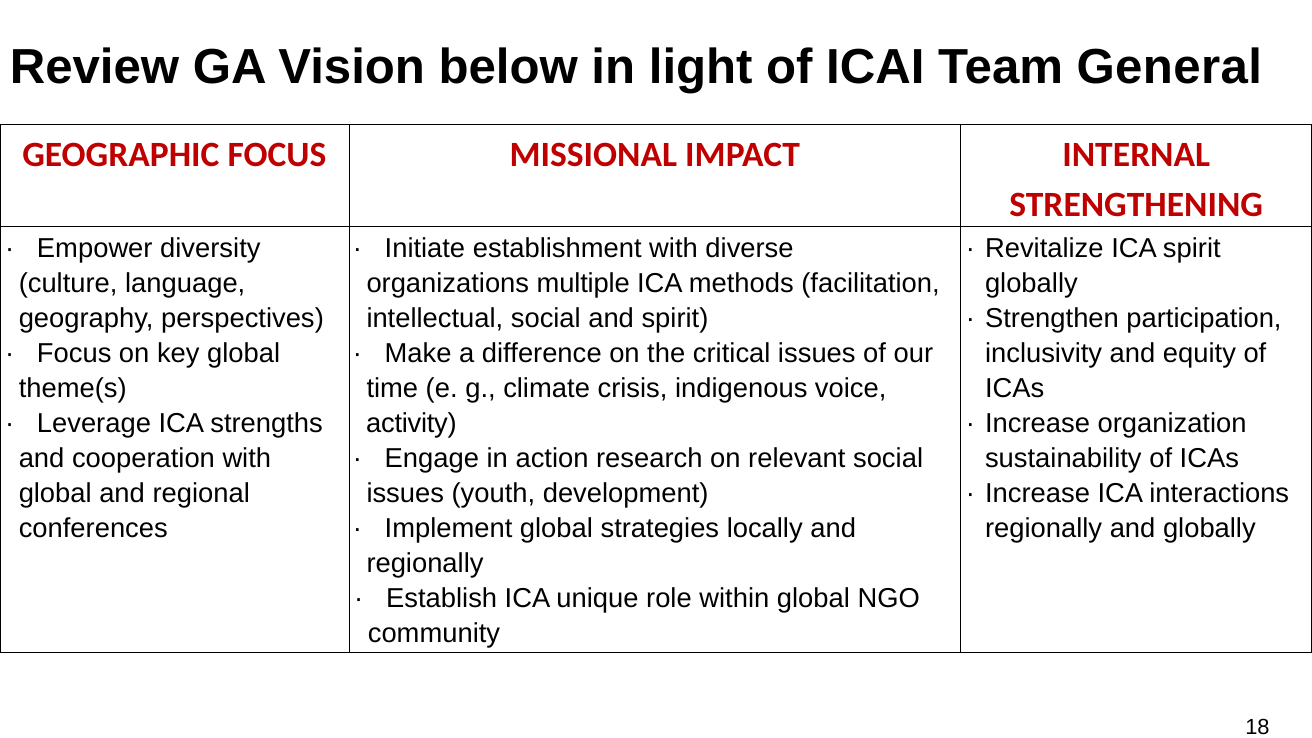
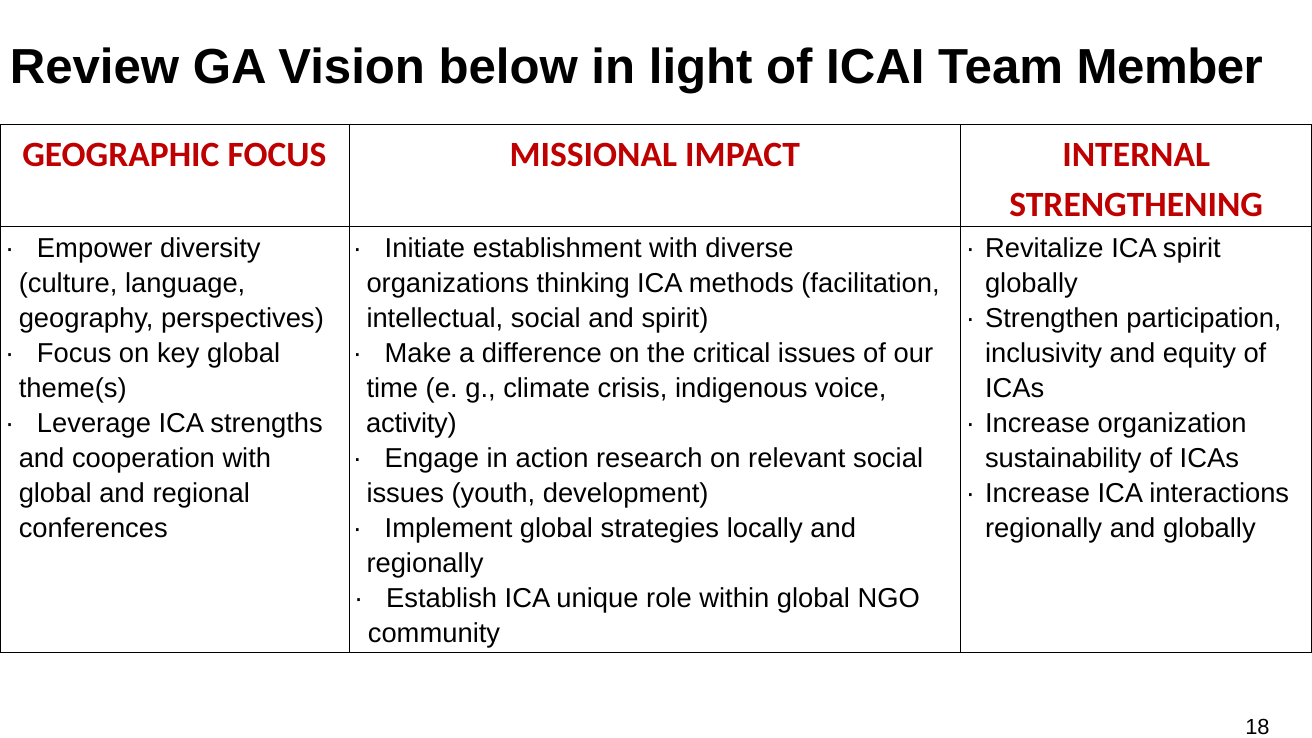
General: General -> Member (1170, 67)
multiple: multiple -> thinking (583, 283)
